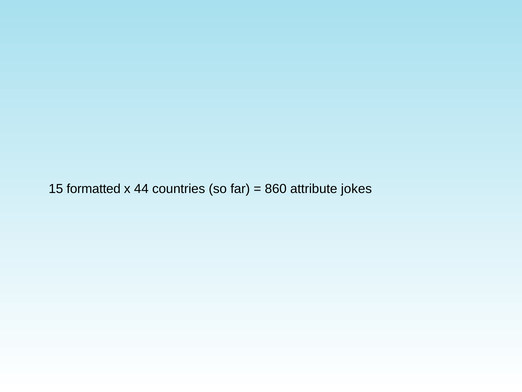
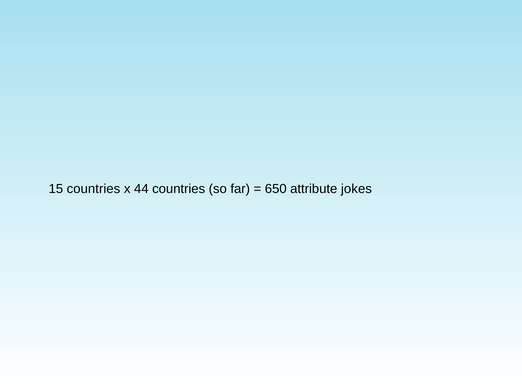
15 formatted: formatted -> countries (93, 189)
860: 860 -> 650 (276, 189)
